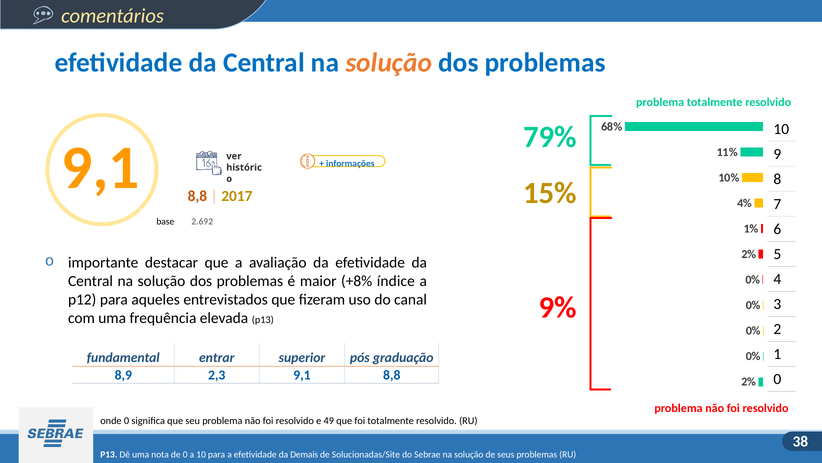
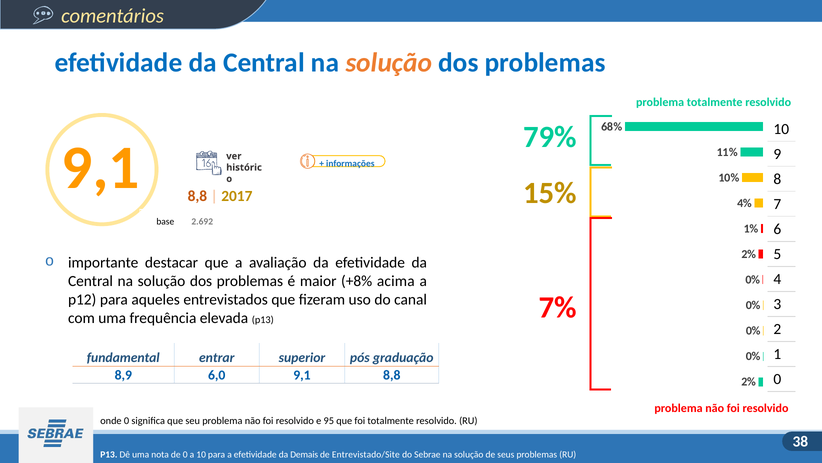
índice: índice -> acima (396, 281)
9%: 9% -> 7% (558, 307)
2,3: 2,3 -> 6,0 (217, 375)
49: 49 -> 95 (329, 420)
Solucionadas/Site: Solucionadas/Site -> Entrevistado/Site (366, 454)
